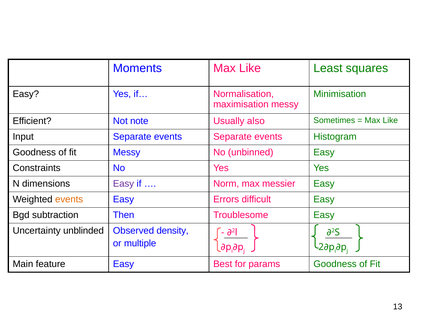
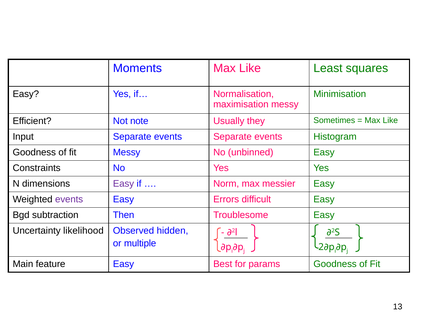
also: also -> they (256, 121)
events colour: orange -> purple (69, 199)
unblinded: unblinded -> likelihood (83, 231)
density: density -> hidden (172, 231)
